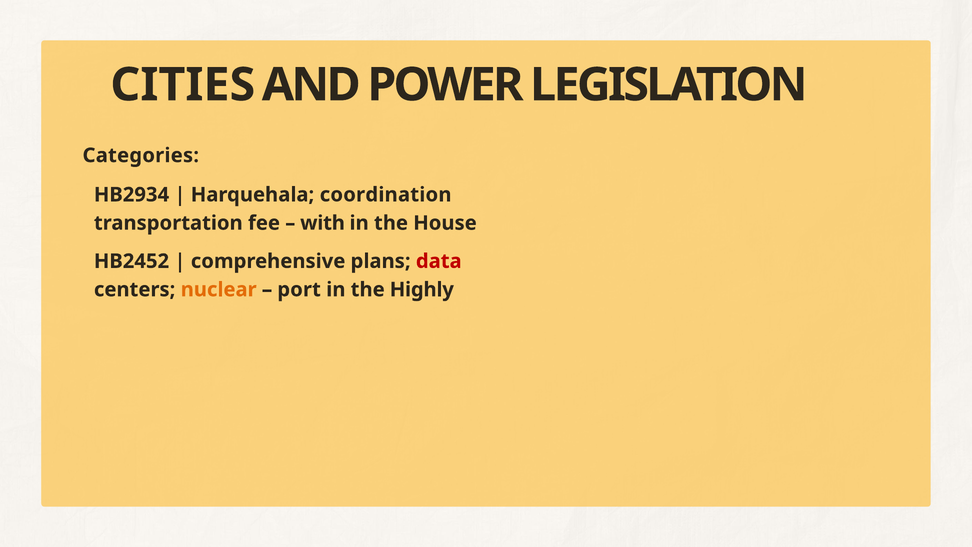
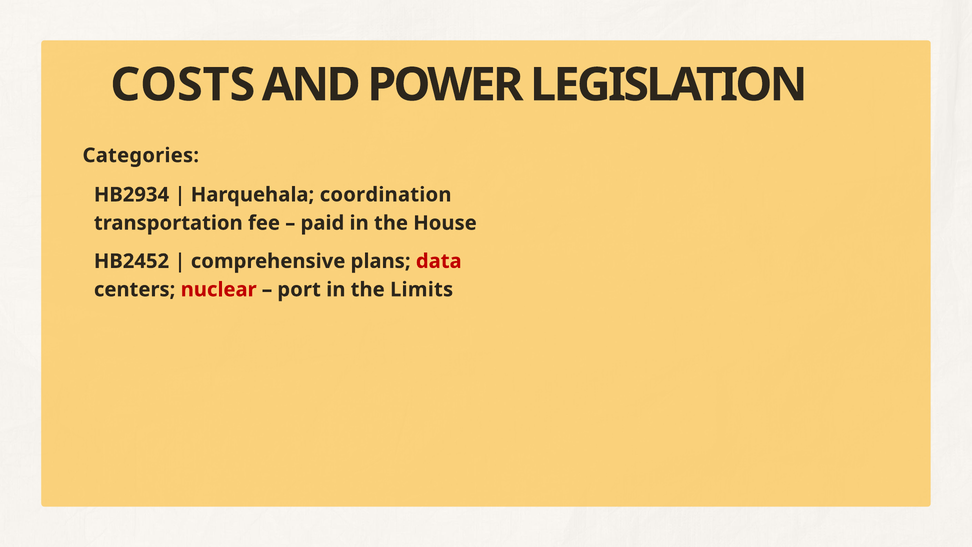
CITIES: CITIES -> COSTS (183, 85)
with: with -> paid (322, 223)
nuclear colour: orange -> red (219, 289)
Highly: Highly -> Limits (422, 289)
